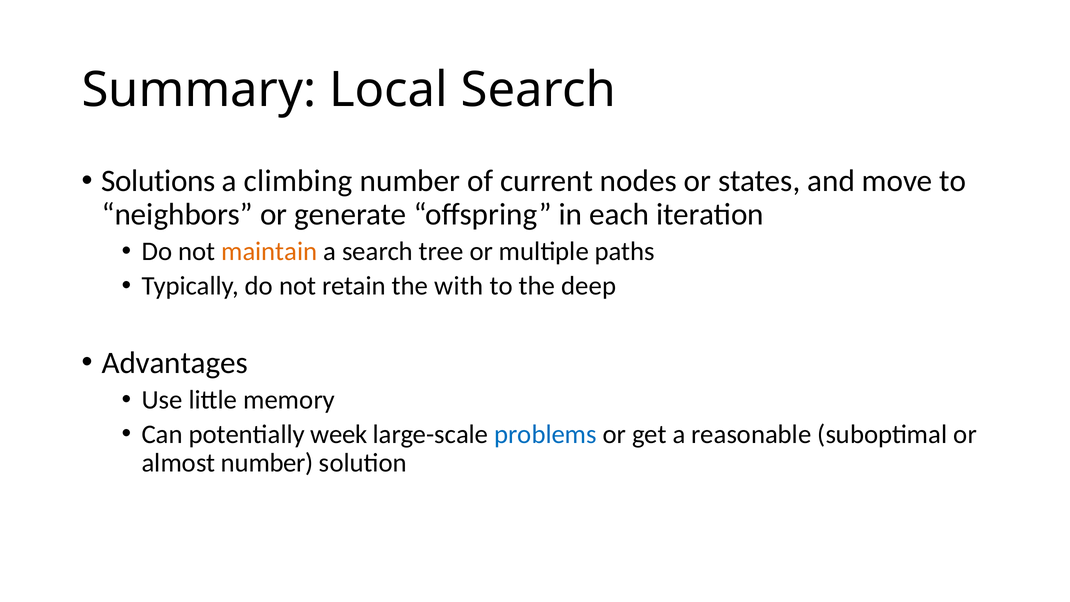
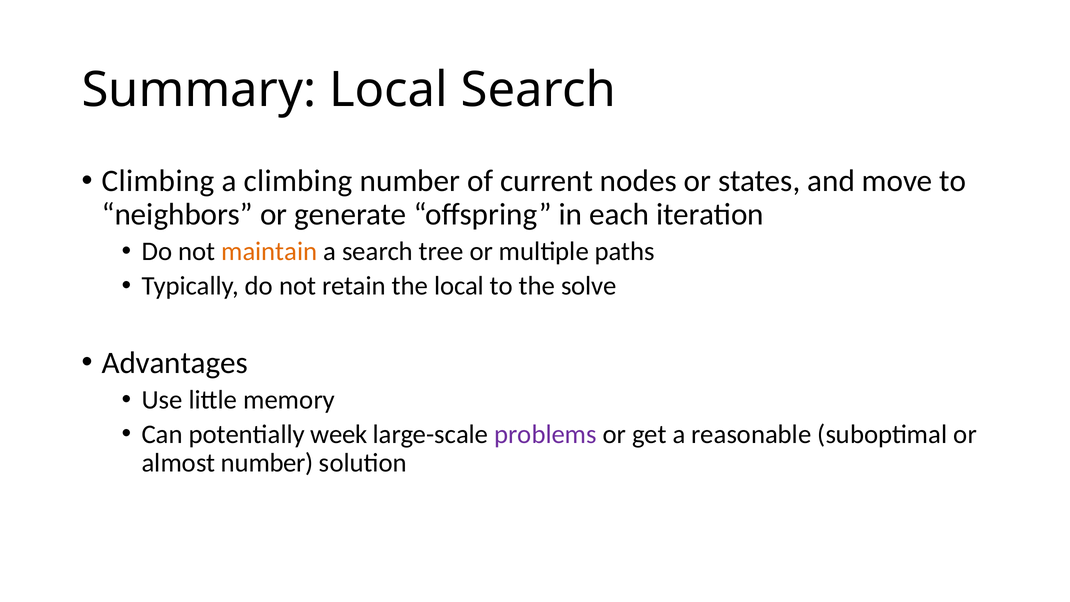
Solutions: Solutions -> Climbing (158, 181)
the with: with -> local (459, 286)
deep: deep -> solve (589, 286)
problems colour: blue -> purple (545, 434)
